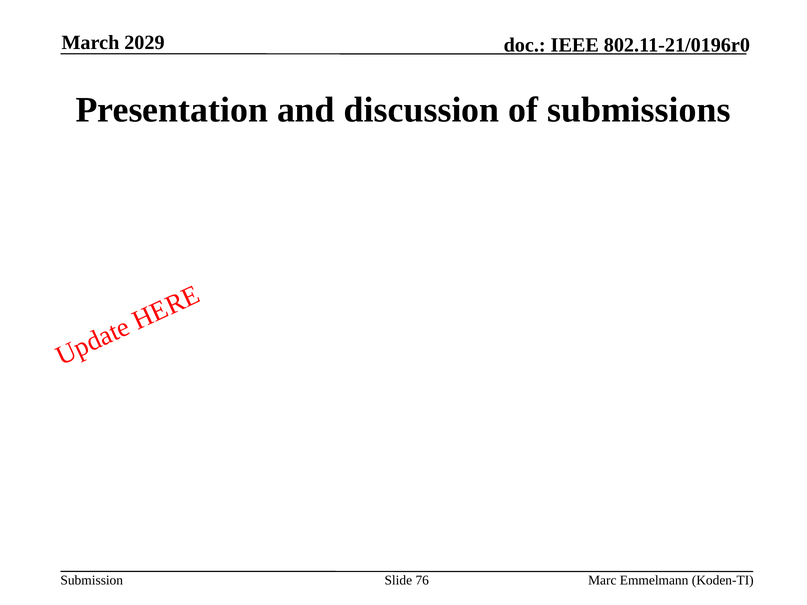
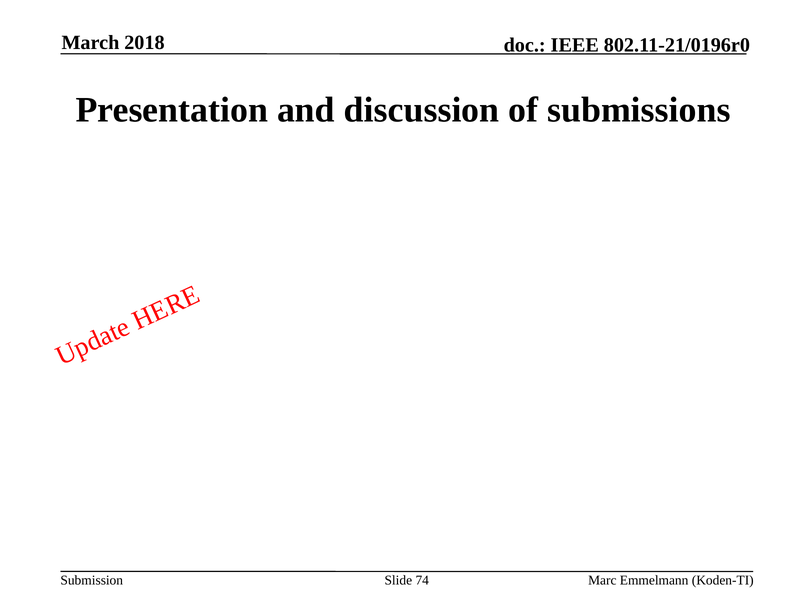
2029: 2029 -> 2018 (144, 43)
76: 76 -> 74 (422, 580)
